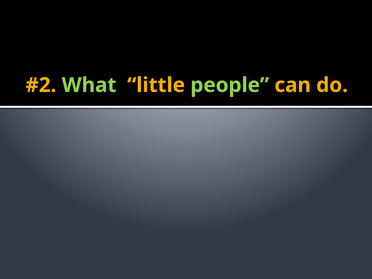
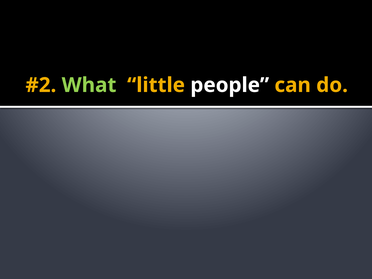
people colour: light green -> white (230, 85)
